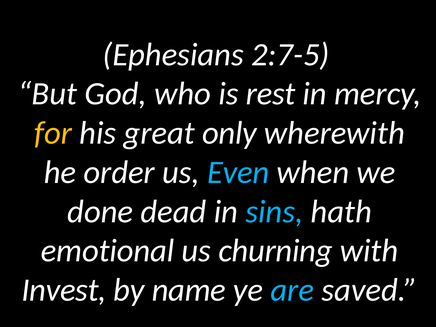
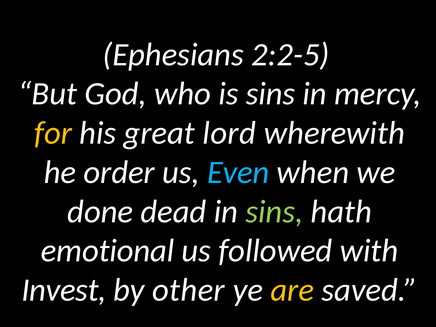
2:7-5: 2:7-5 -> 2:2-5 (290, 55)
is rest: rest -> sins (271, 94)
only: only -> lord (229, 133)
sins colour: light blue -> light green (274, 212)
churning: churning -> followed (275, 251)
name: name -> other (189, 290)
are colour: light blue -> yellow (292, 290)
